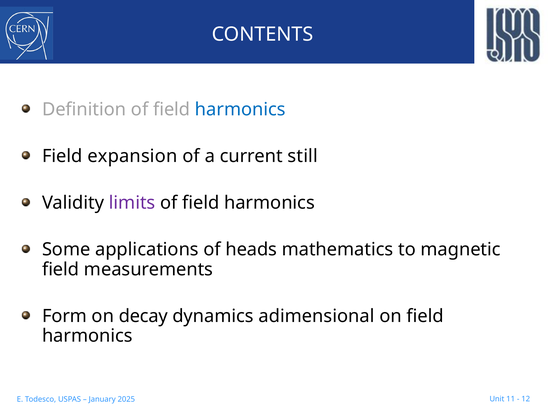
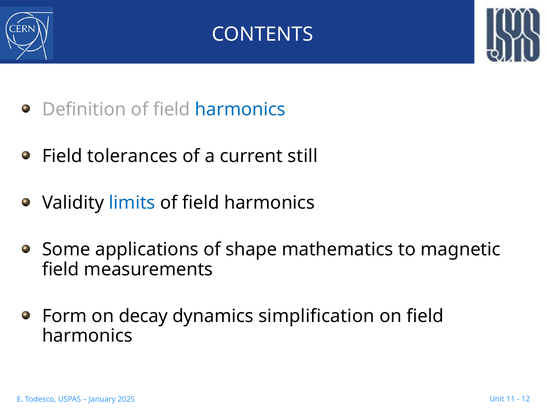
expansion: expansion -> tolerances (132, 156)
limits colour: purple -> blue (132, 203)
heads: heads -> shape (251, 250)
adimensional: adimensional -> simplification (316, 316)
